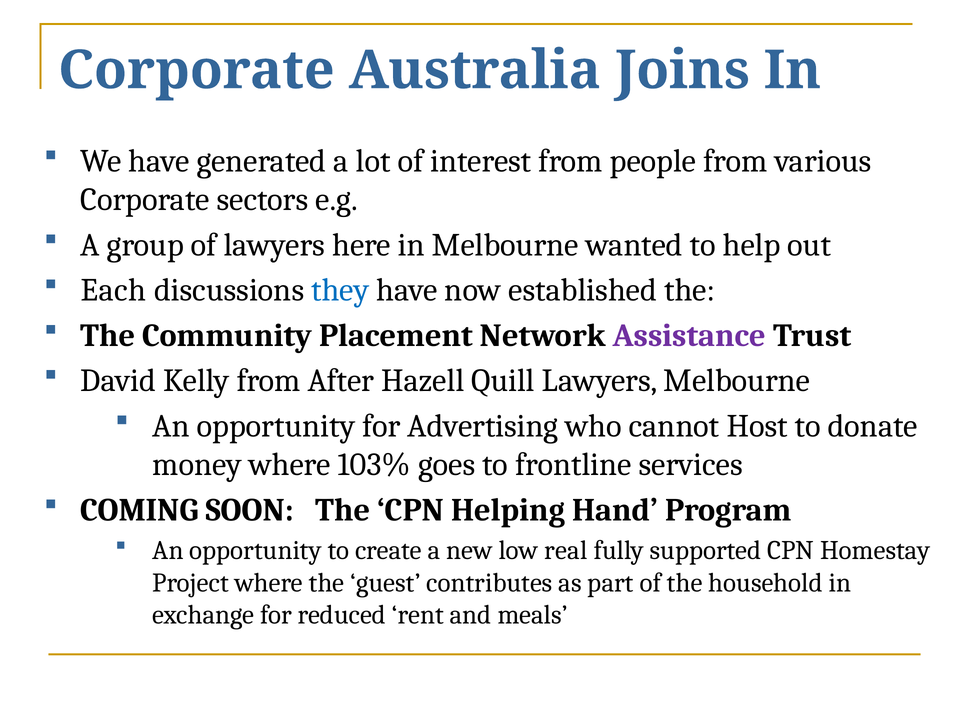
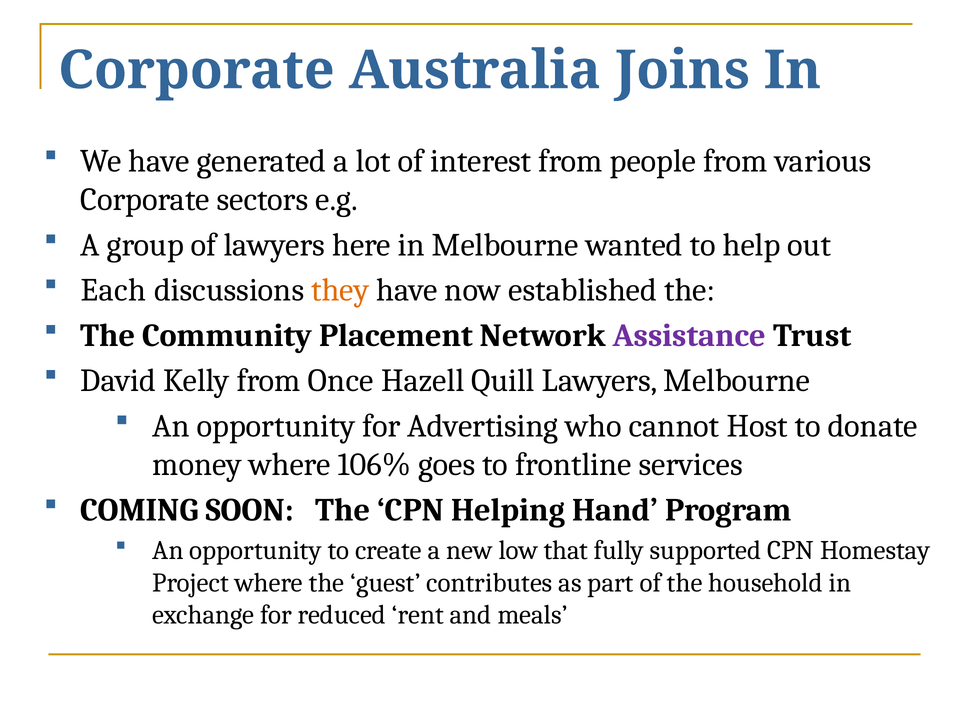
they colour: blue -> orange (340, 290)
After: After -> Once (341, 380)
103%: 103% -> 106% (374, 464)
real: real -> that (566, 550)
